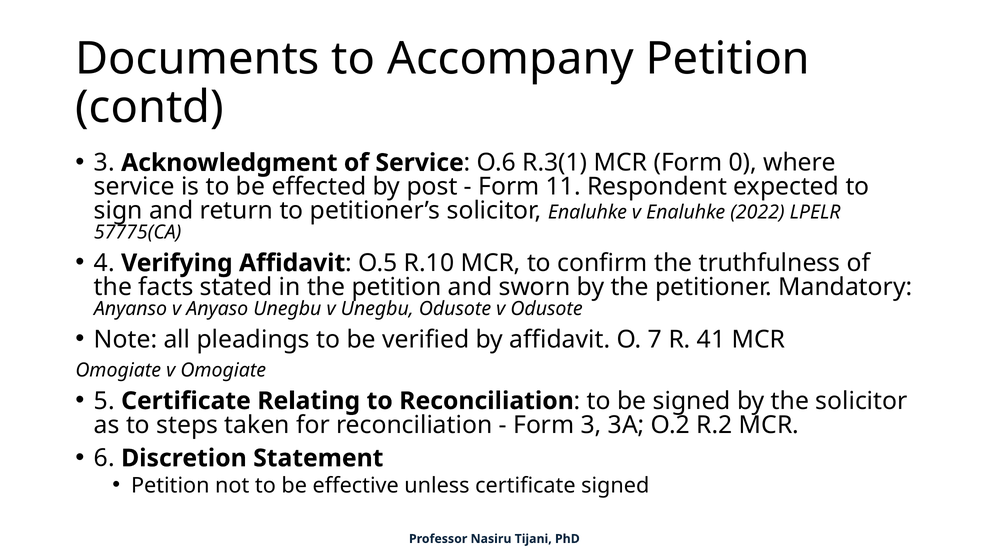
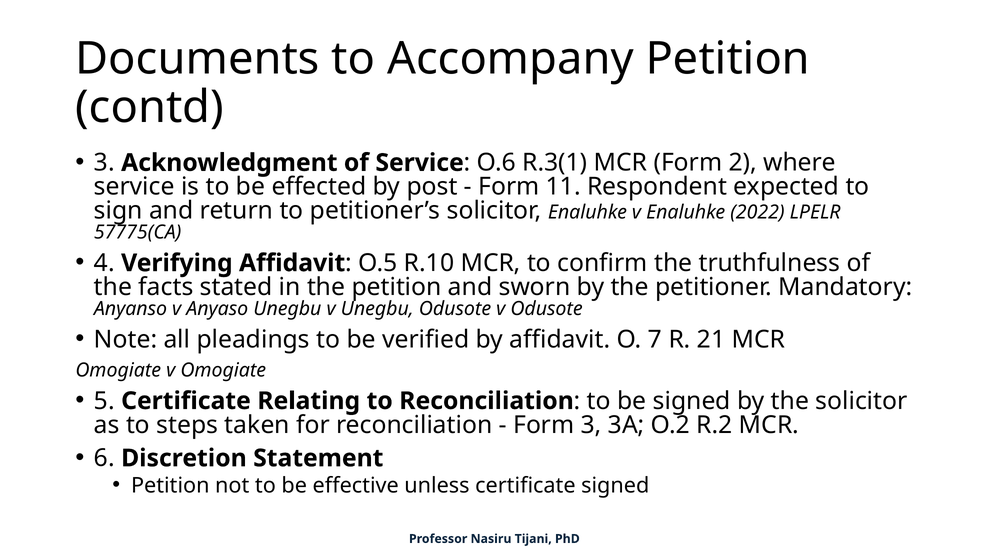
0: 0 -> 2 (743, 163)
41: 41 -> 21 (711, 340)
